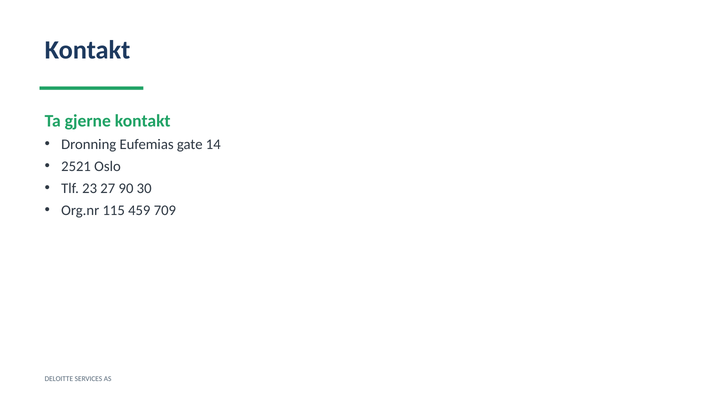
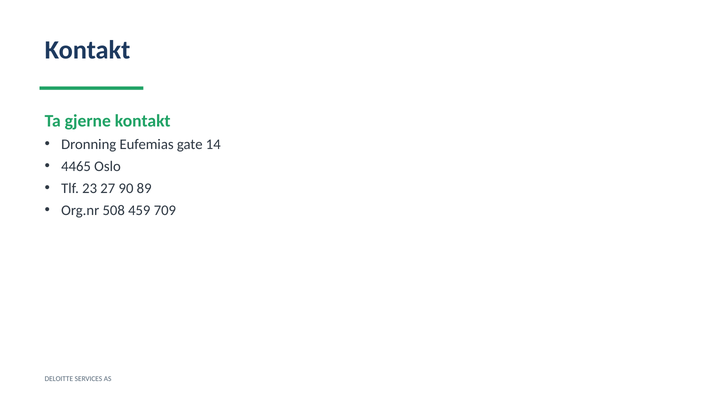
2521: 2521 -> 4465 (76, 167)
30: 30 -> 89 (144, 189)
115: 115 -> 508 (114, 211)
